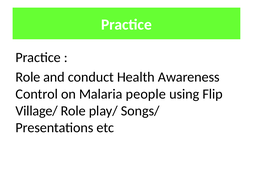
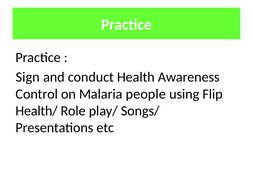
Role: Role -> Sign (28, 77)
Village/: Village/ -> Health/ (37, 111)
